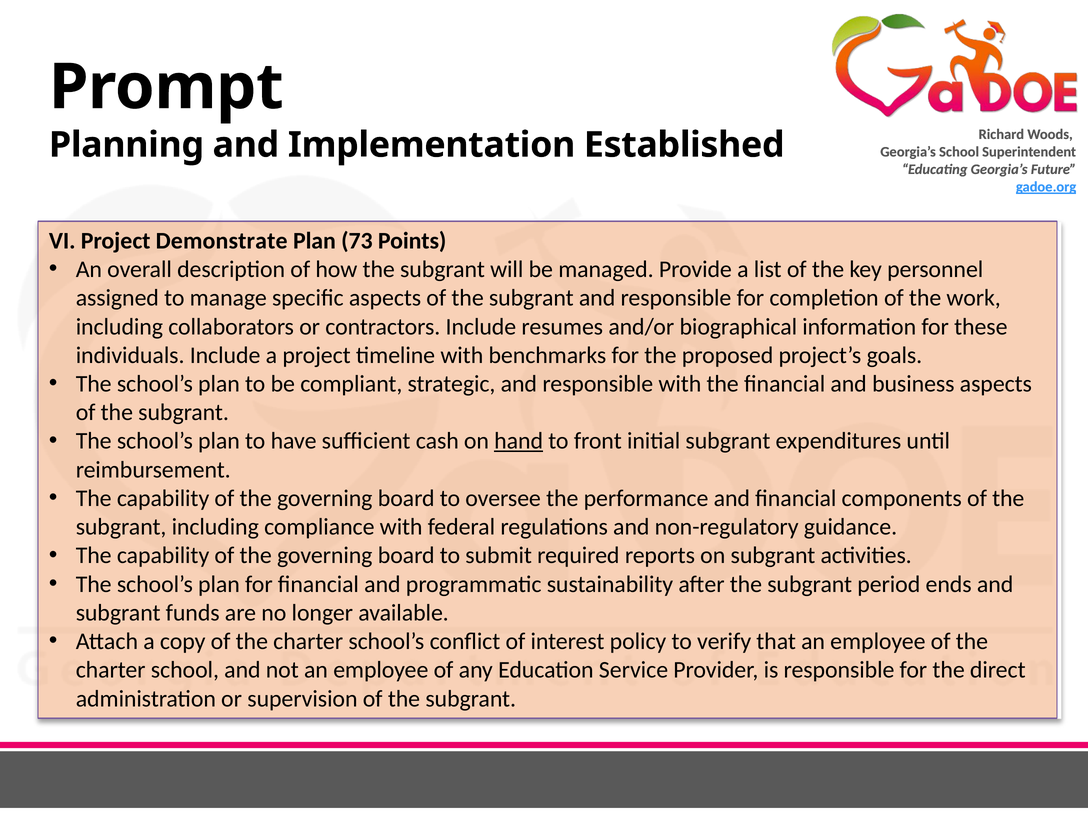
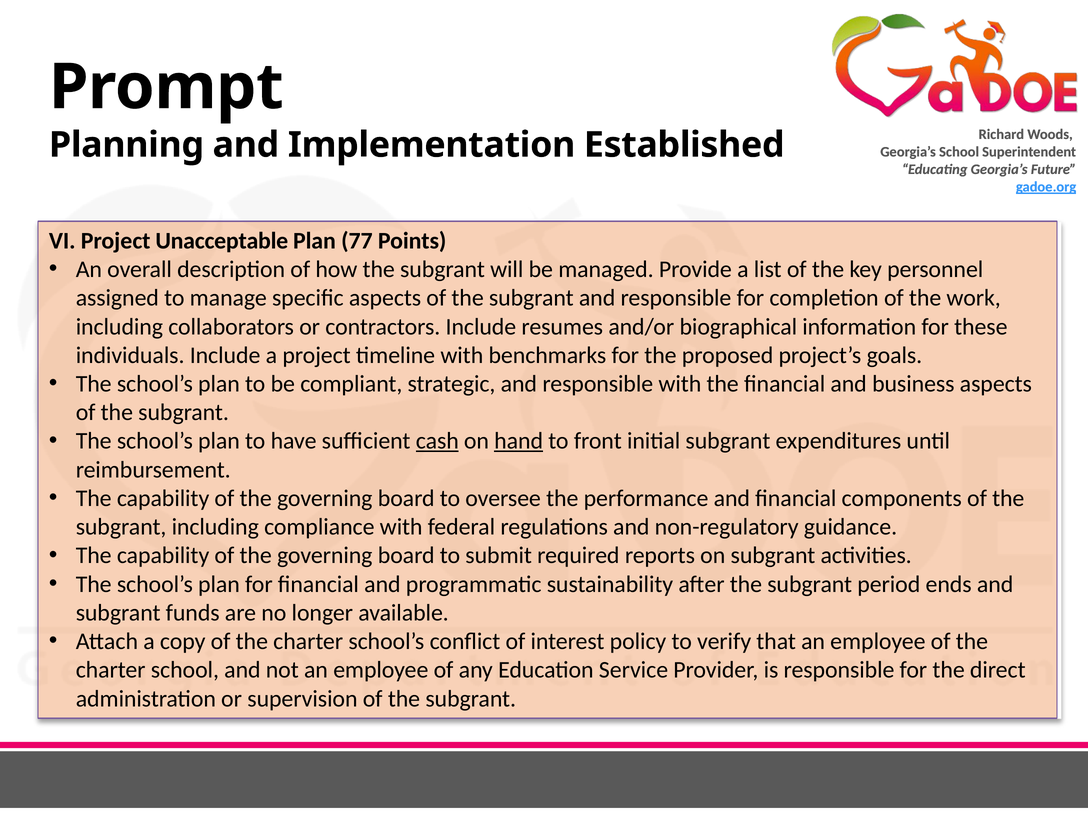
Demonstrate: Demonstrate -> Unacceptable (222, 241)
73: 73 -> 77 (357, 241)
cash underline: none -> present (437, 441)
